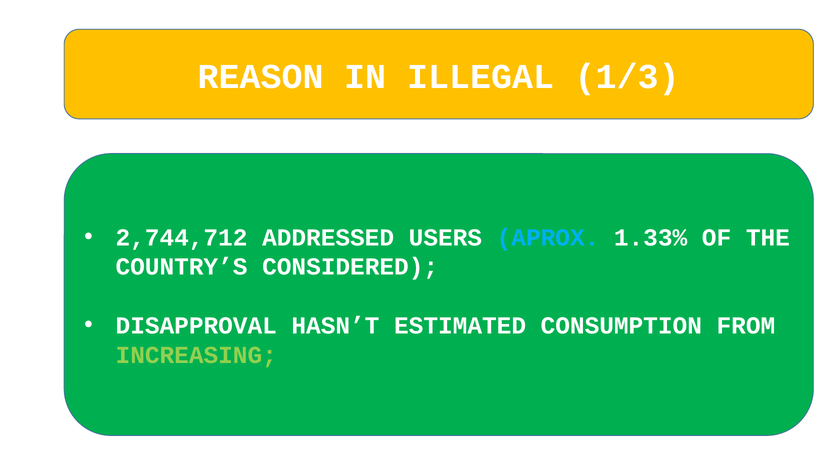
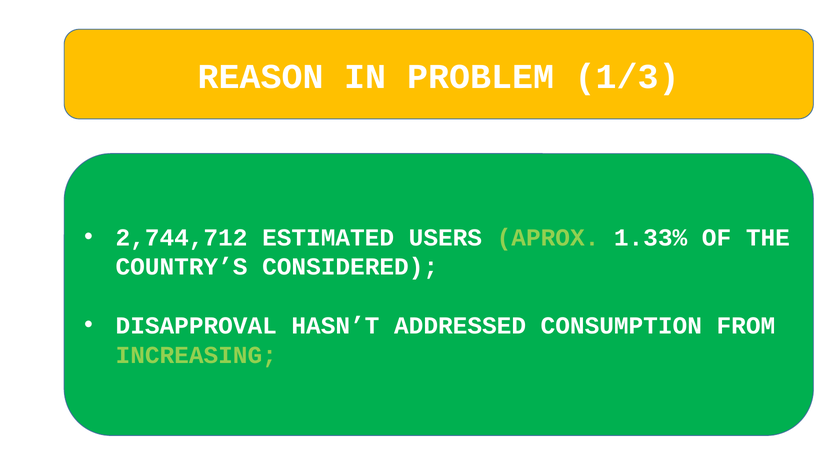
ILLEGAL: ILLEGAL -> PROBLEM (481, 76)
ADDRESSED: ADDRESSED -> ESTIMATED (328, 237)
APROX colour: light blue -> light green (548, 237)
ESTIMATED: ESTIMATED -> ADDRESSED (460, 326)
